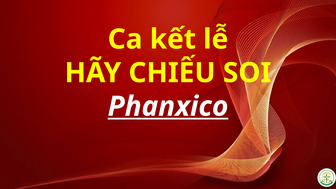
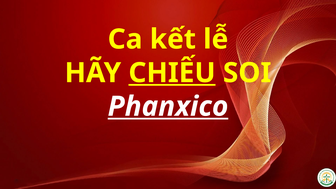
CHIẾU underline: none -> present (172, 73)
